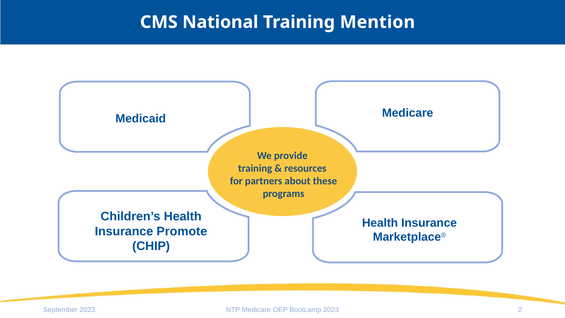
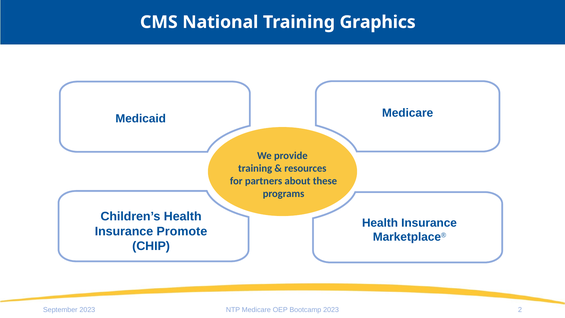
Mention: Mention -> Graphics (378, 22)
